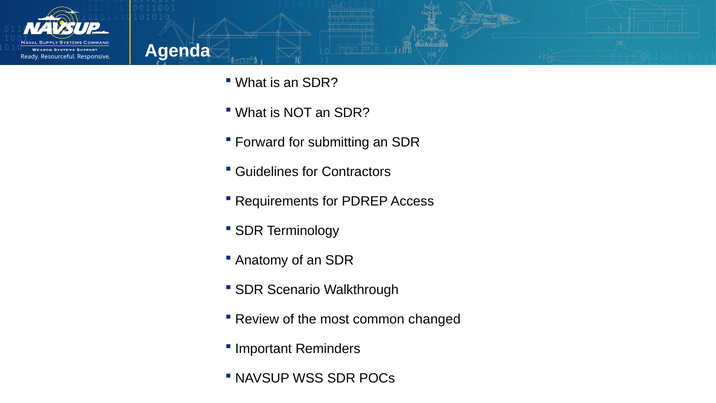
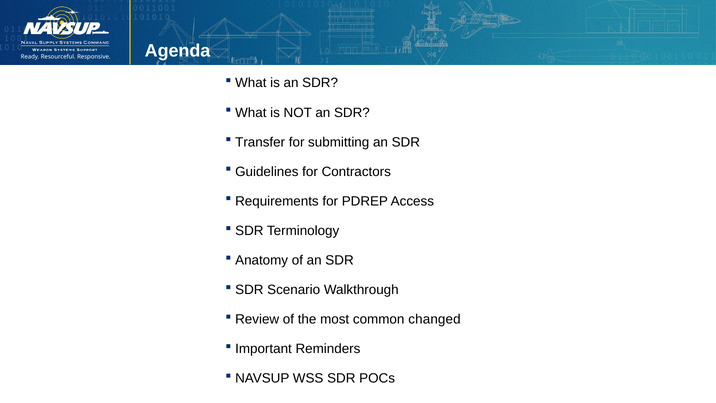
Forward: Forward -> Transfer (260, 142)
